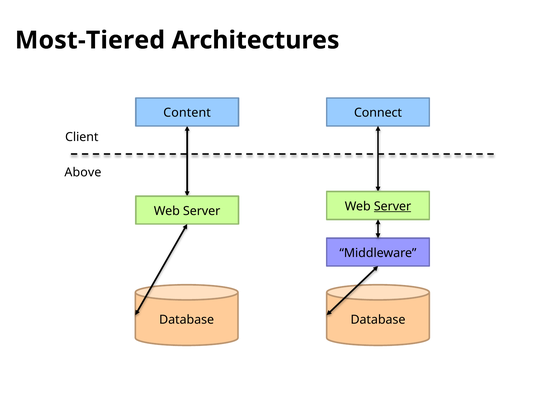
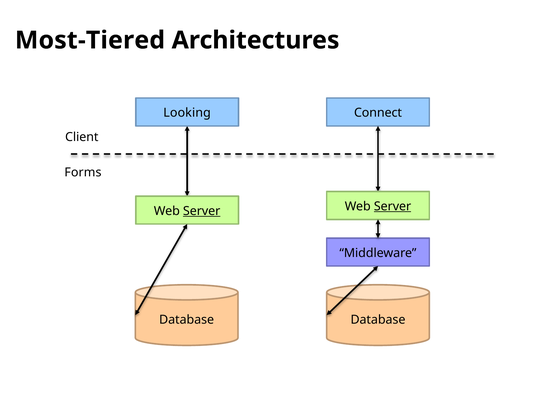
Content: Content -> Looking (187, 113)
Above: Above -> Forms (83, 172)
Server underline: none -> present (202, 211)
